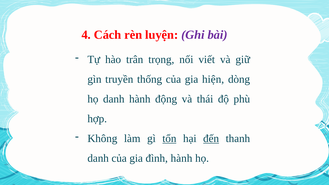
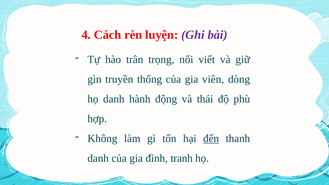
hiện: hiện -> viên (213, 79)
tổn underline: present -> none (169, 139)
đình hành: hành -> tranh (182, 158)
